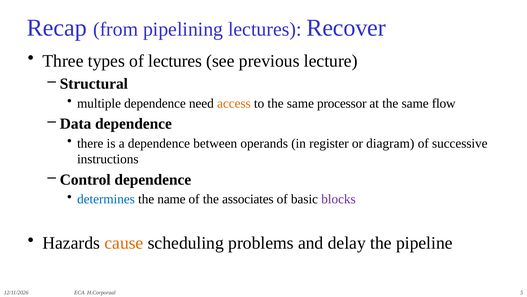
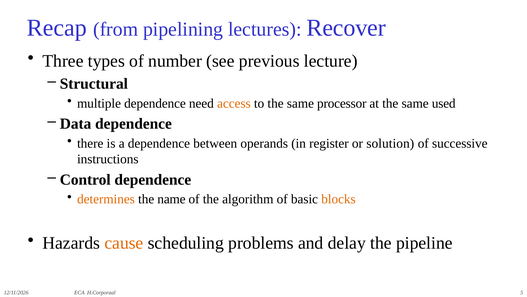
of lectures: lectures -> number (175, 61)
flow: flow -> used (444, 103)
diagram: diagram -> solution (390, 143)
determines colour: blue -> orange (106, 199)
associates: associates -> algorithm (248, 199)
blocks colour: purple -> orange (338, 199)
